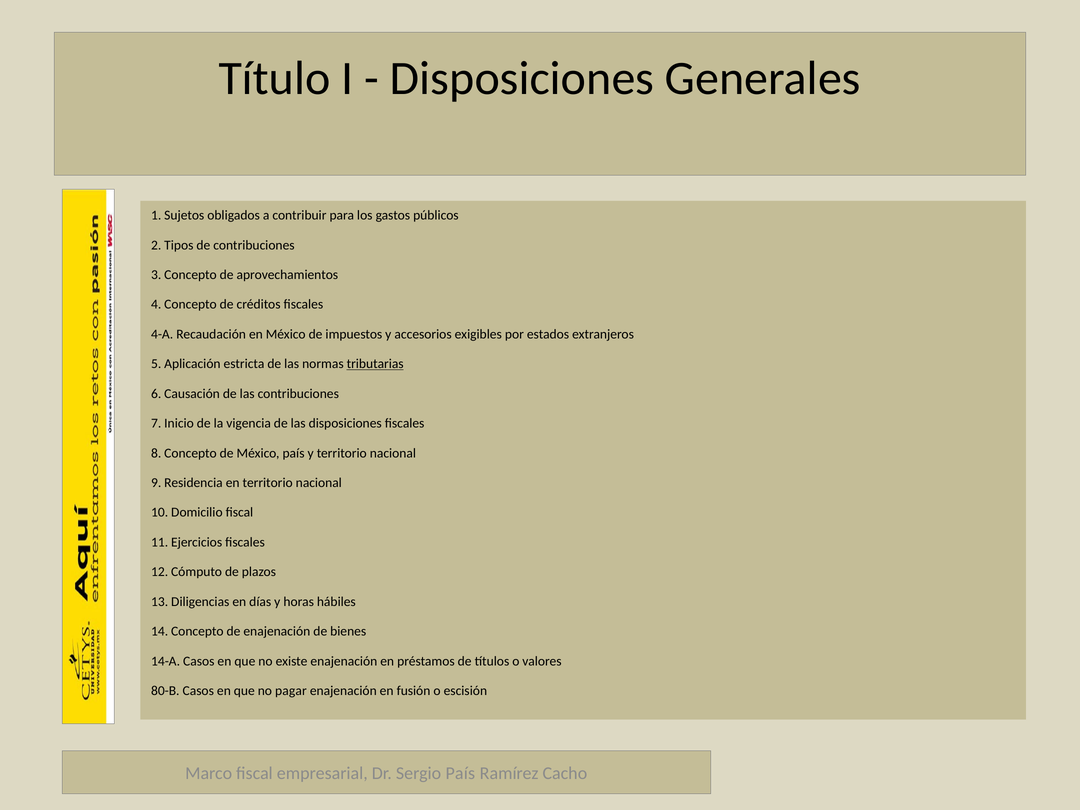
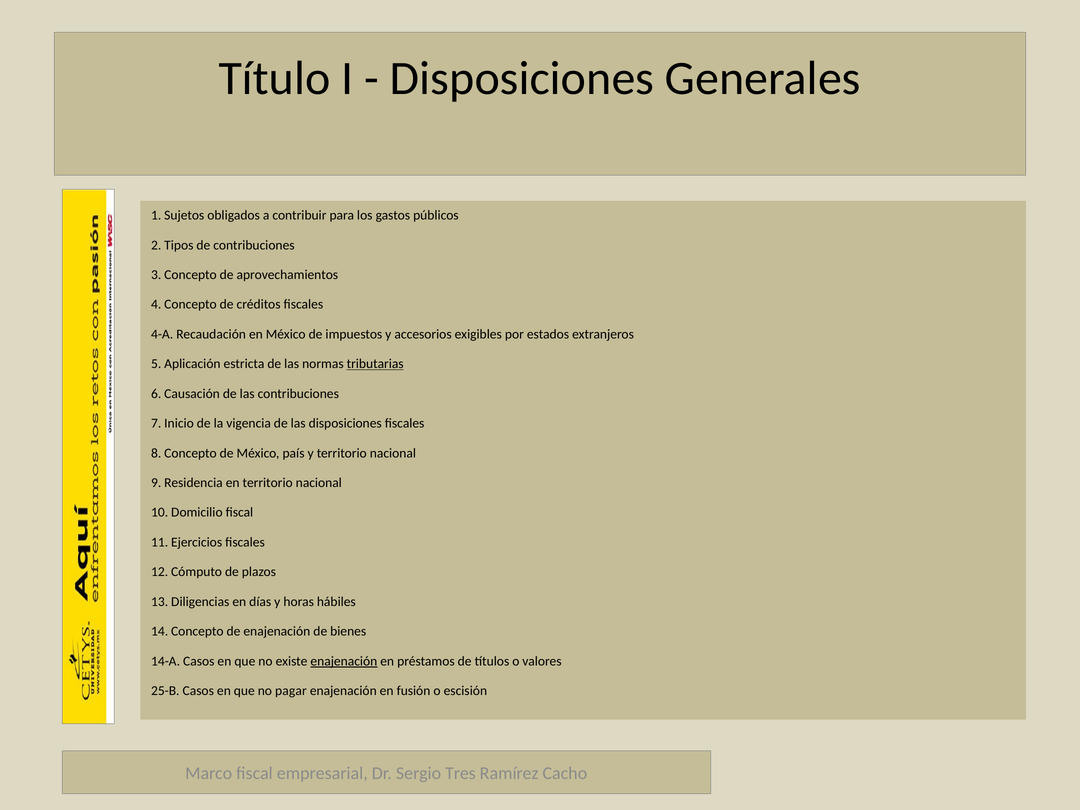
enajenación underline: none -> present (344, 661)
80-B: 80-B -> 25-B (165, 691)
Sergio País: País -> Tres (460, 773)
